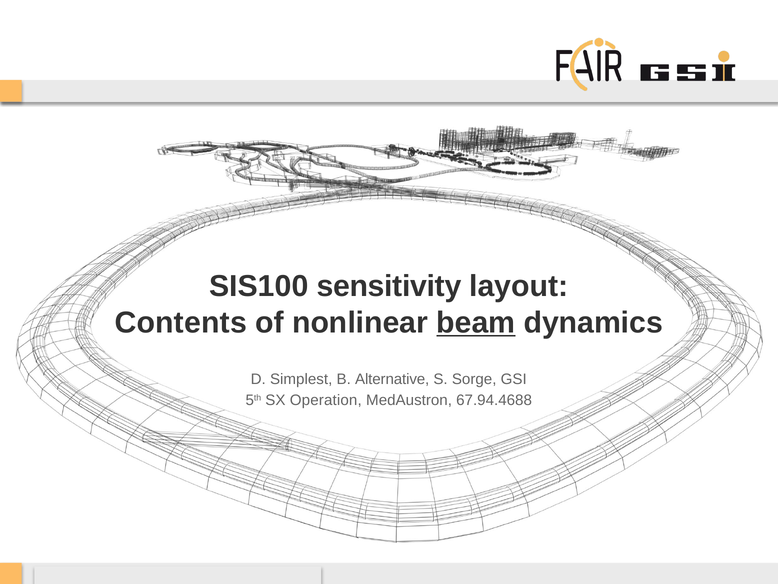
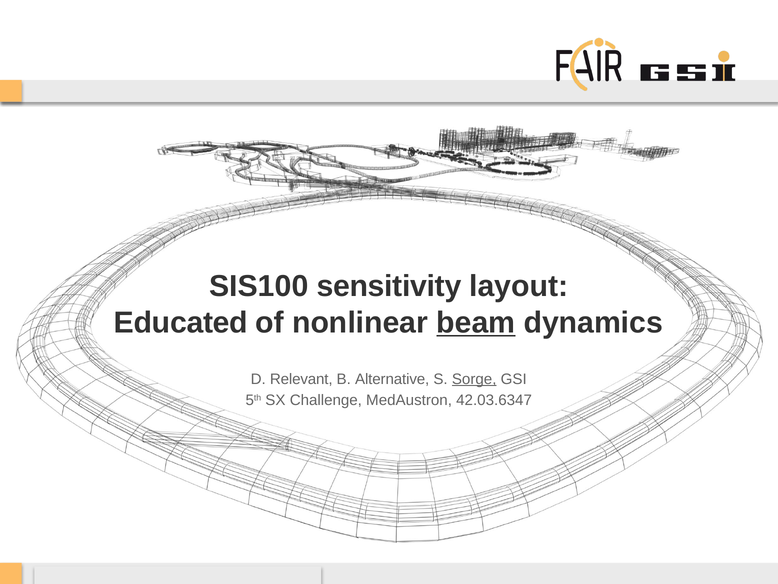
Contents: Contents -> Educated (181, 322)
Simplest: Simplest -> Relevant (301, 379)
Sorge underline: none -> present (474, 379)
Operation: Operation -> Challenge (326, 400)
67.94.4688: 67.94.4688 -> 42.03.6347 (494, 400)
